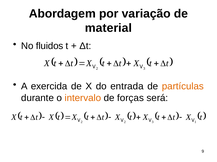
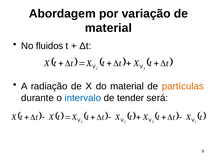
exercida: exercida -> radiação (49, 87)
do entrada: entrada -> material (127, 87)
intervalo colour: orange -> blue (83, 98)
forças: forças -> tender (131, 98)
